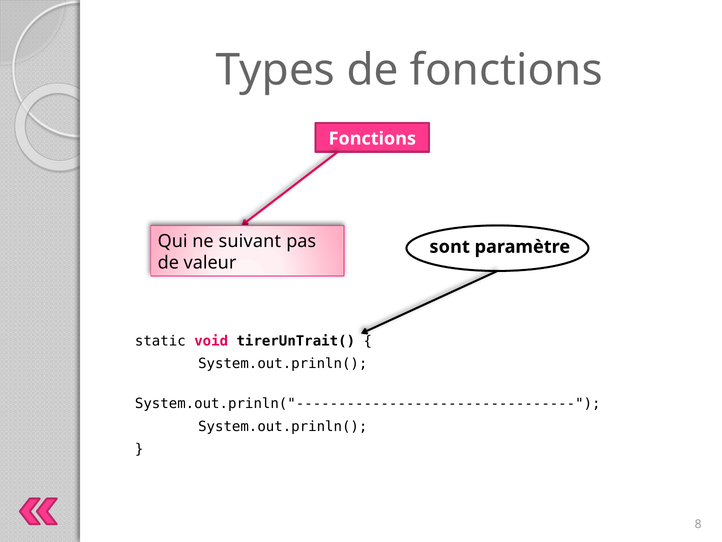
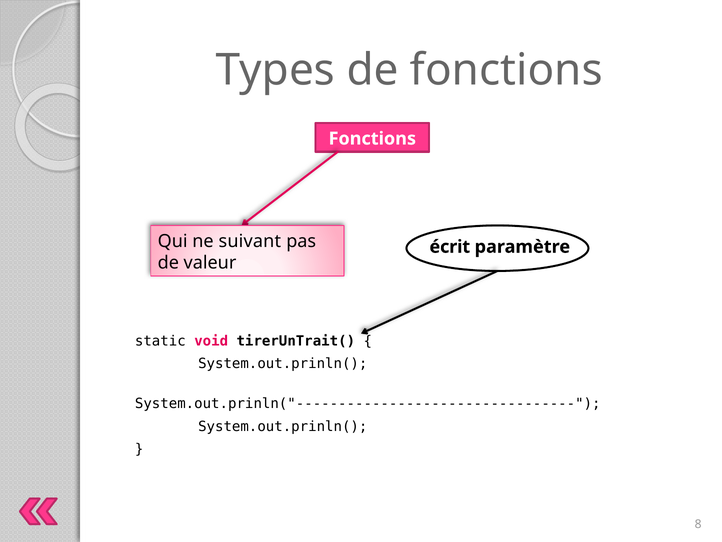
sont: sont -> écrit (450, 247)
